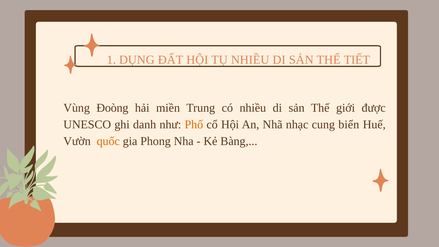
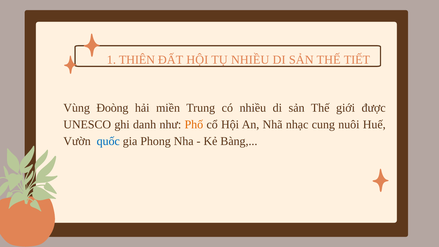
DỤNG: DỤNG -> THIÊN (137, 60)
biển: biển -> nuôi (349, 124)
quốc colour: orange -> blue (108, 141)
